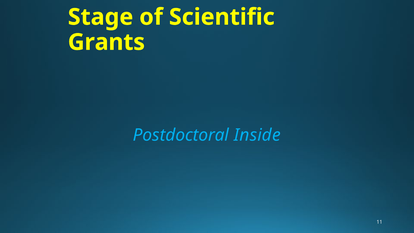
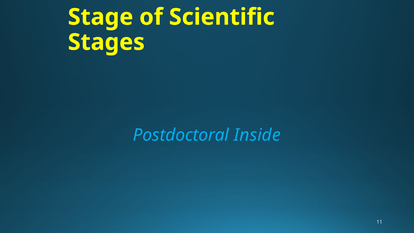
Grants: Grants -> Stages (106, 42)
